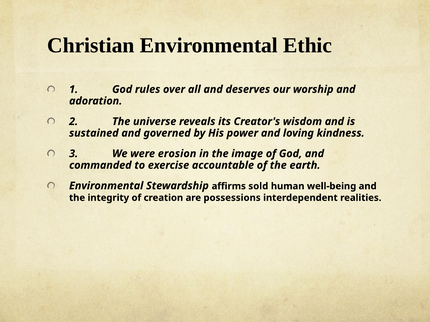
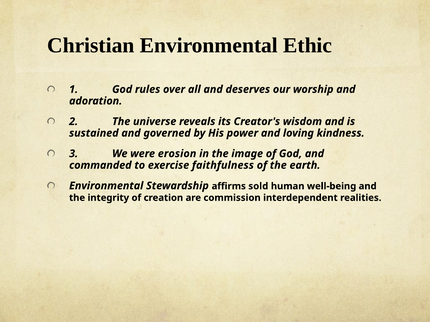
accountable: accountable -> faithfulness (223, 165)
possessions: possessions -> commission (232, 198)
